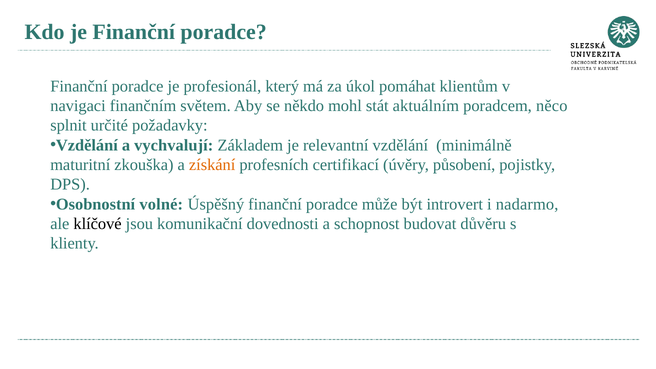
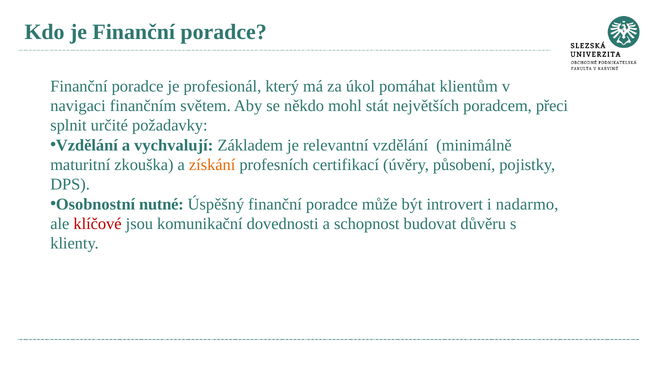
aktuálním: aktuálním -> největších (426, 106)
něco: něco -> přeci (552, 106)
volné: volné -> nutné (161, 204)
klíčové colour: black -> red (98, 224)
